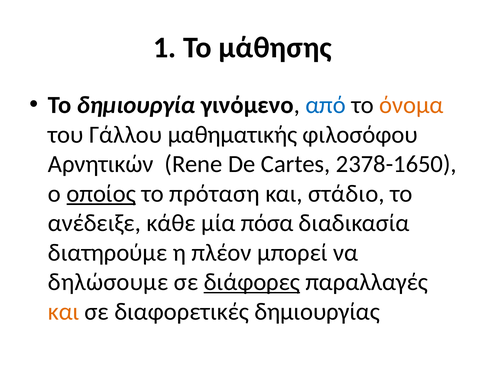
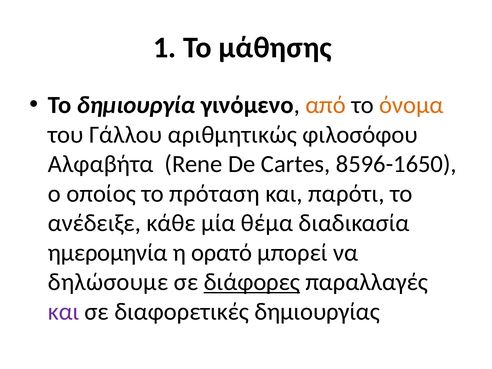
από colour: blue -> orange (326, 105)
μαθηματικής: μαθηματικής -> αριθμητικώς (232, 135)
Αρνητικών: Αρνητικών -> Αλφαβήτα (101, 164)
2378-1650: 2378-1650 -> 8596-1650 (396, 164)
οποίος underline: present -> none (101, 194)
στάδιο: στάδιο -> παρότι (346, 194)
πόσα: πόσα -> θέμα (267, 223)
διατηρούμε: διατηρούμε -> ημερομηνία (108, 253)
πλέον: πλέον -> ορατό (222, 253)
και colour: orange -> purple (64, 312)
